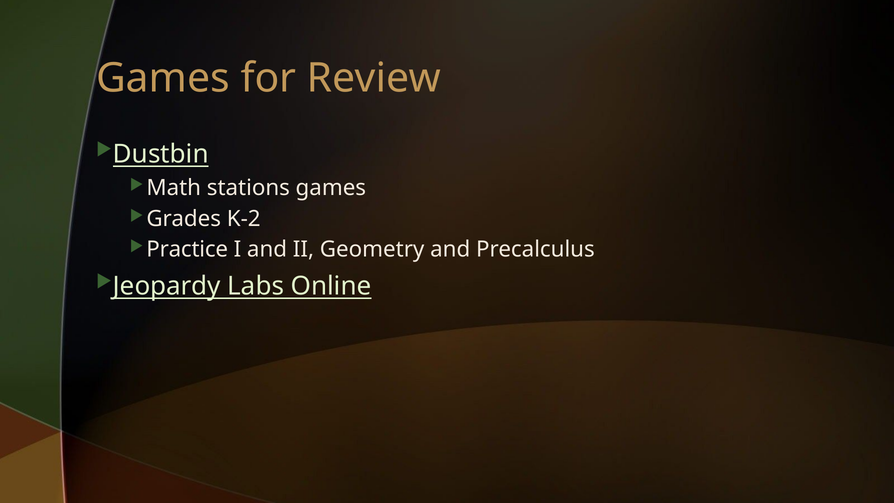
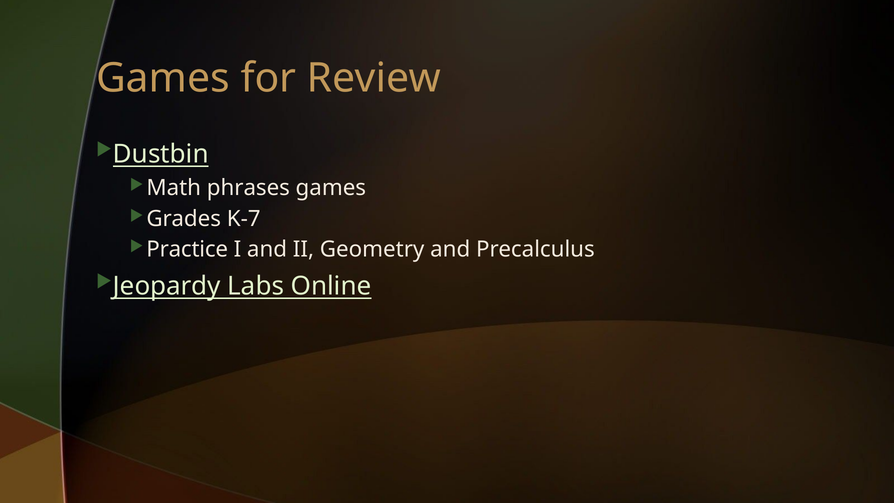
stations: stations -> phrases (248, 188)
K-2: K-2 -> K-7 (244, 219)
